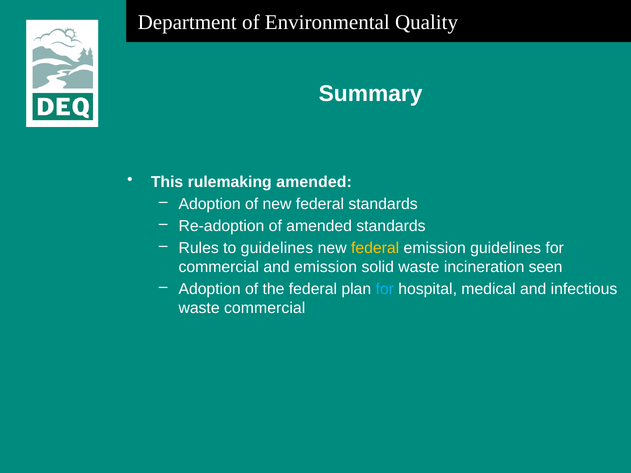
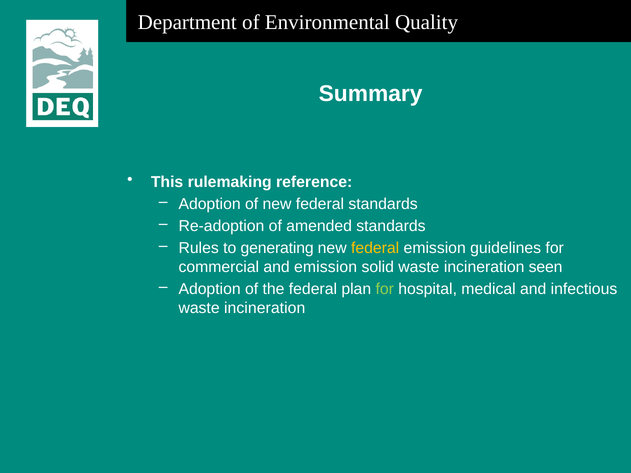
rulemaking amended: amended -> reference (314, 182)
to guidelines: guidelines -> generating (277, 248)
for colour: light blue -> light green (385, 289)
commercial: commercial -> incineration (265, 308)
